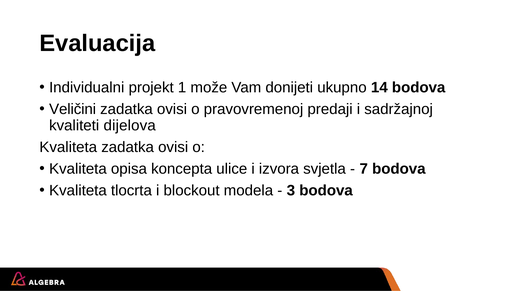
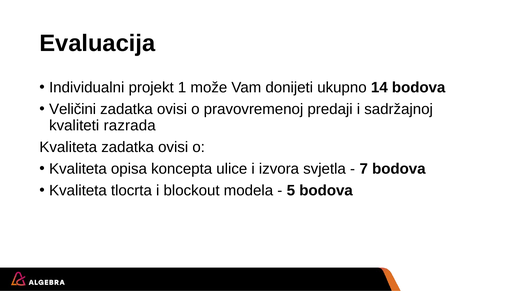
dijelova: dijelova -> razrada (130, 125)
3: 3 -> 5 (291, 190)
